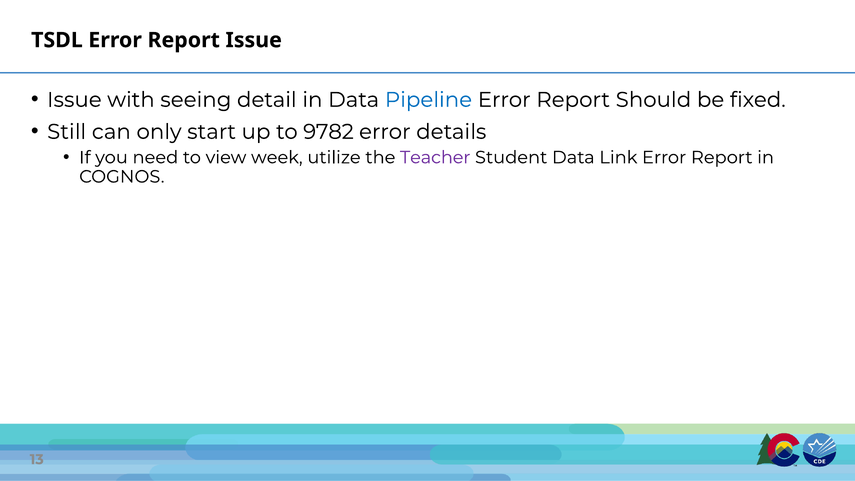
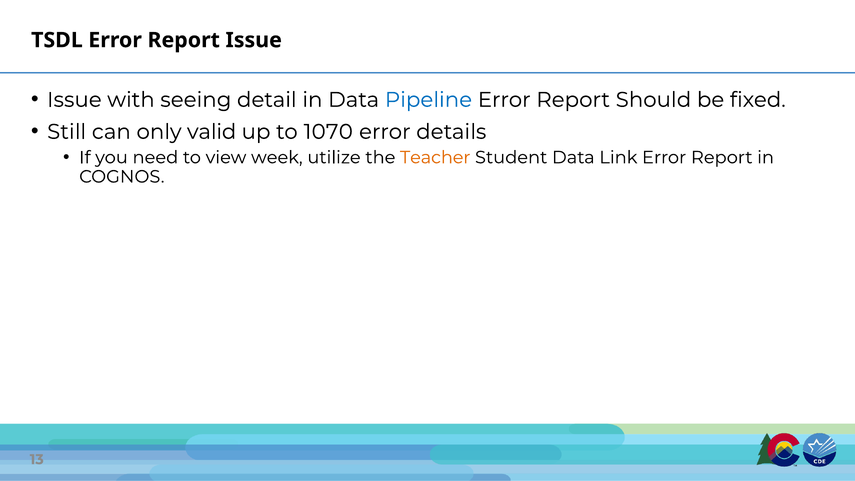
start: start -> valid (212, 132)
9782: 9782 -> 1070 (328, 132)
Teacher colour: purple -> orange (435, 157)
